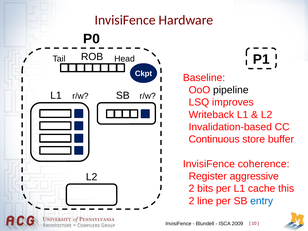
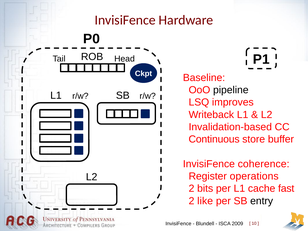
aggressive: aggressive -> operations (254, 176)
this: this -> fast (286, 189)
line: line -> like (205, 201)
entry colour: blue -> black (262, 201)
